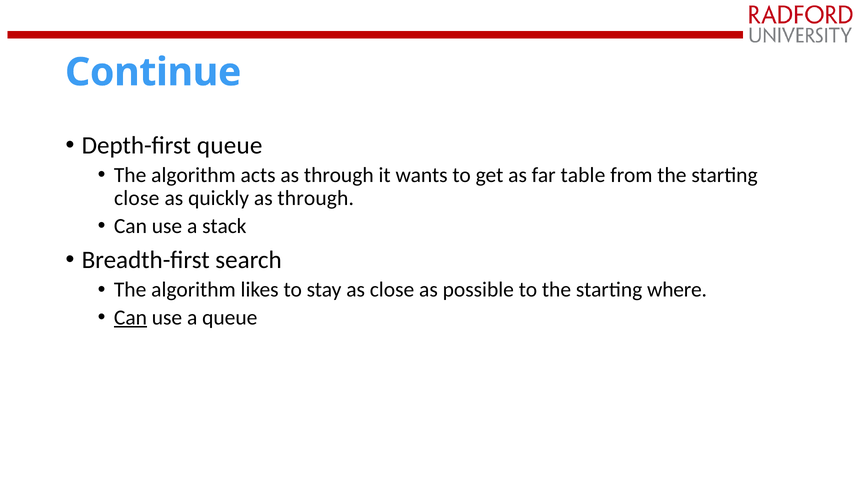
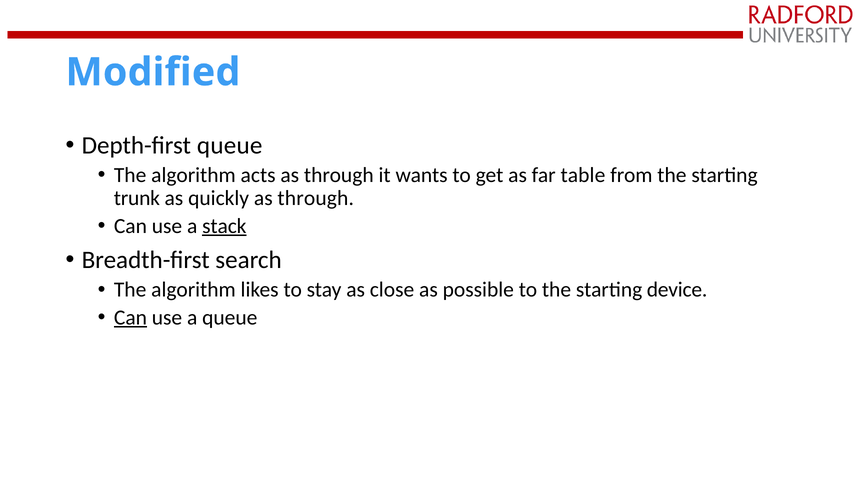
Continue: Continue -> Modified (153, 72)
close: close -> trunk (137, 198)
stack underline: none -> present (224, 226)
where: where -> device (677, 290)
